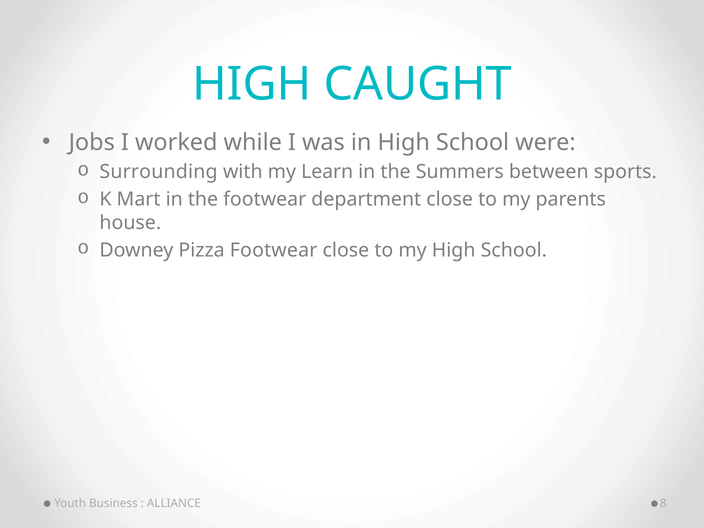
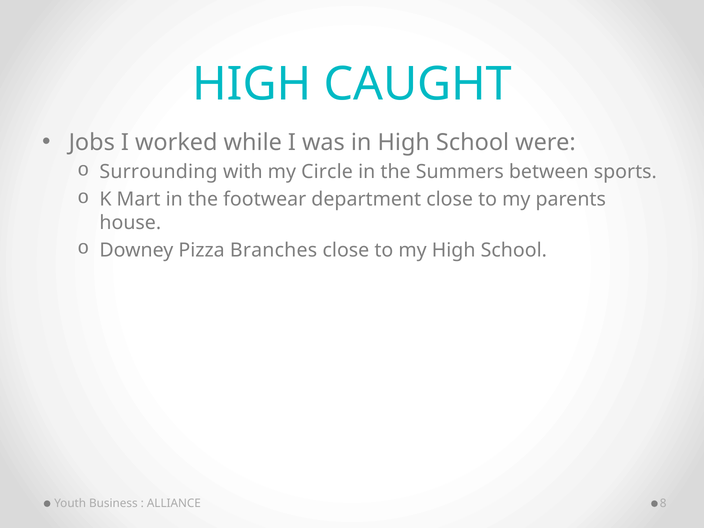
Learn: Learn -> Circle (327, 172)
Pizza Footwear: Footwear -> Branches (274, 250)
